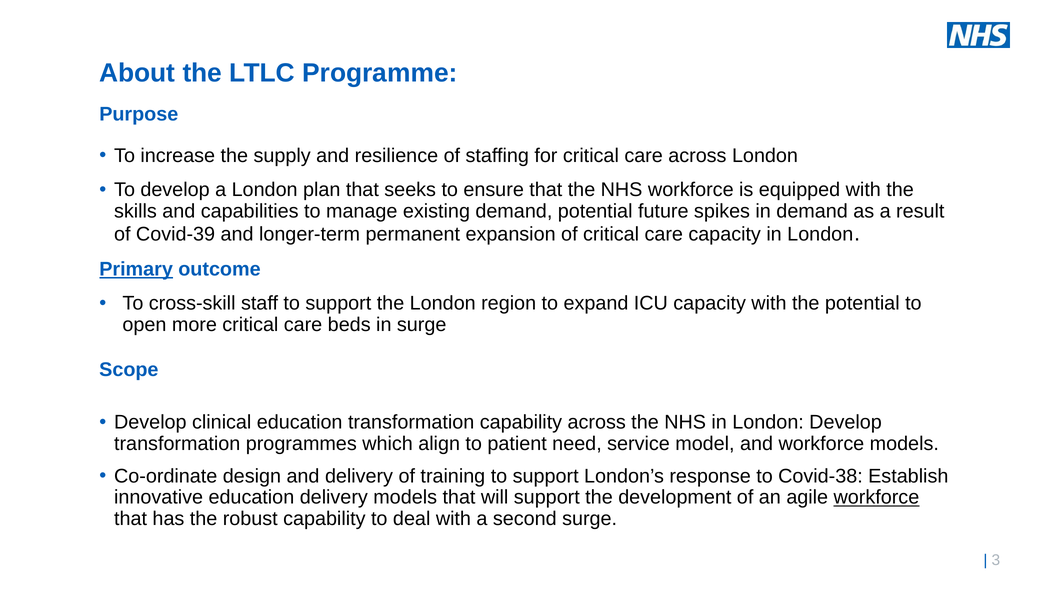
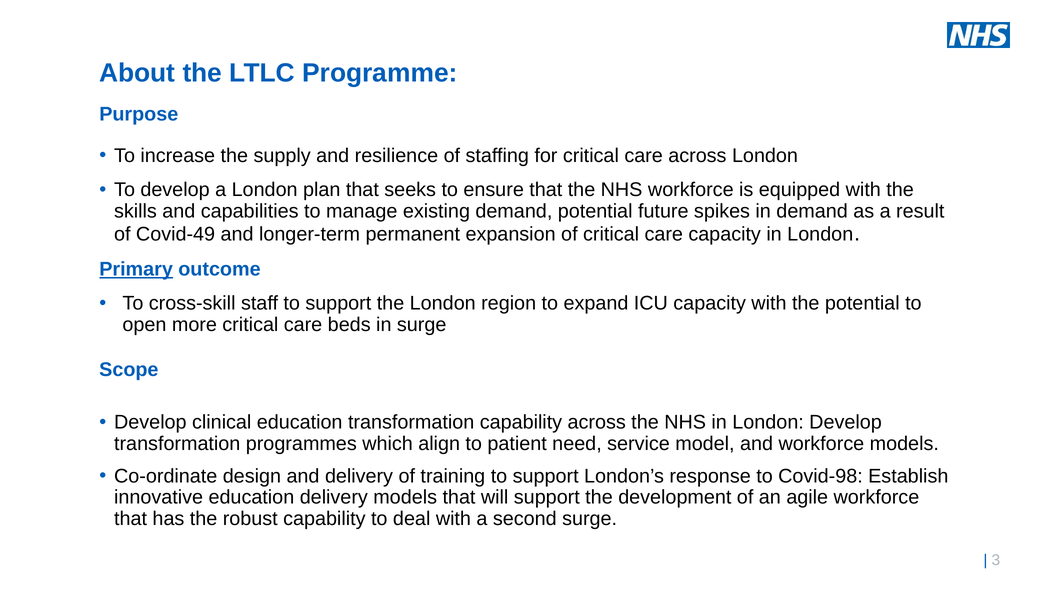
Covid-39: Covid-39 -> Covid-49 (176, 235)
Covid-38: Covid-38 -> Covid-98 (820, 476)
workforce underline: present -> none (876, 498)
